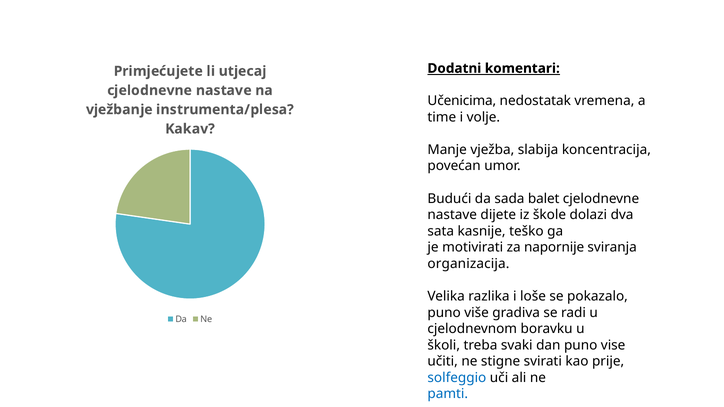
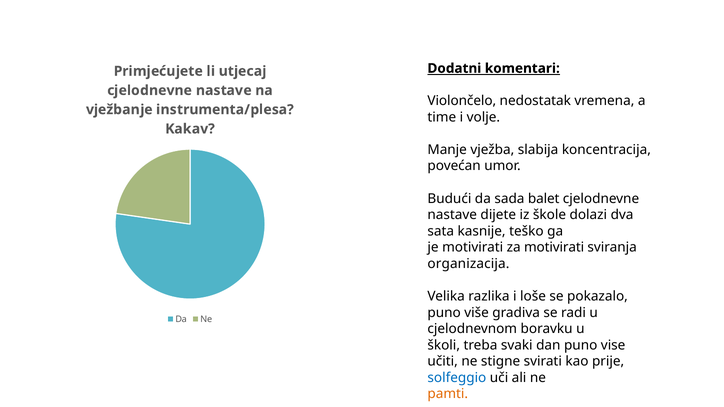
Učenicima: Učenicima -> Violončelo (462, 101)
za napornije: napornije -> motivirati (554, 248)
pamti colour: blue -> orange (448, 394)
